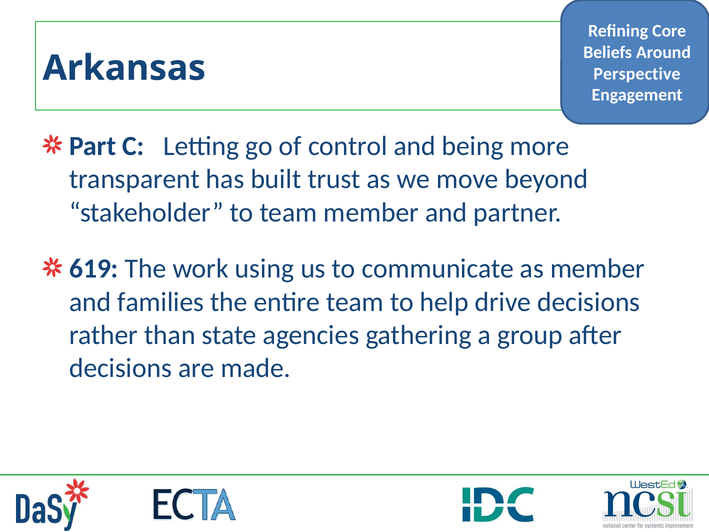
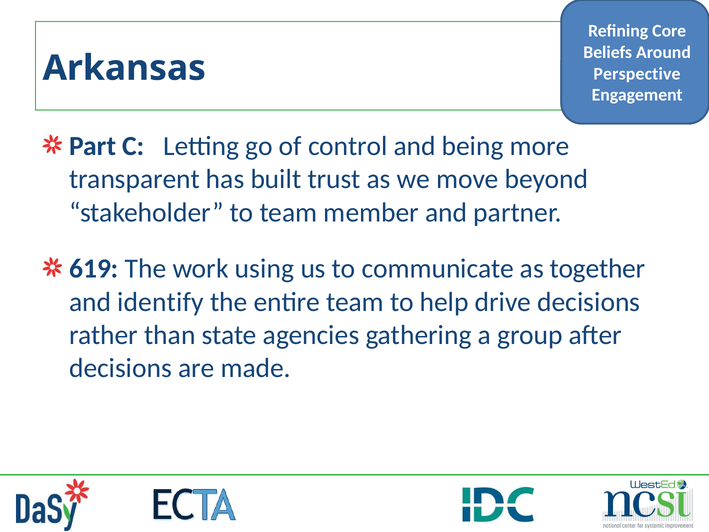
as member: member -> together (598, 269)
families: families -> identify (161, 302)
